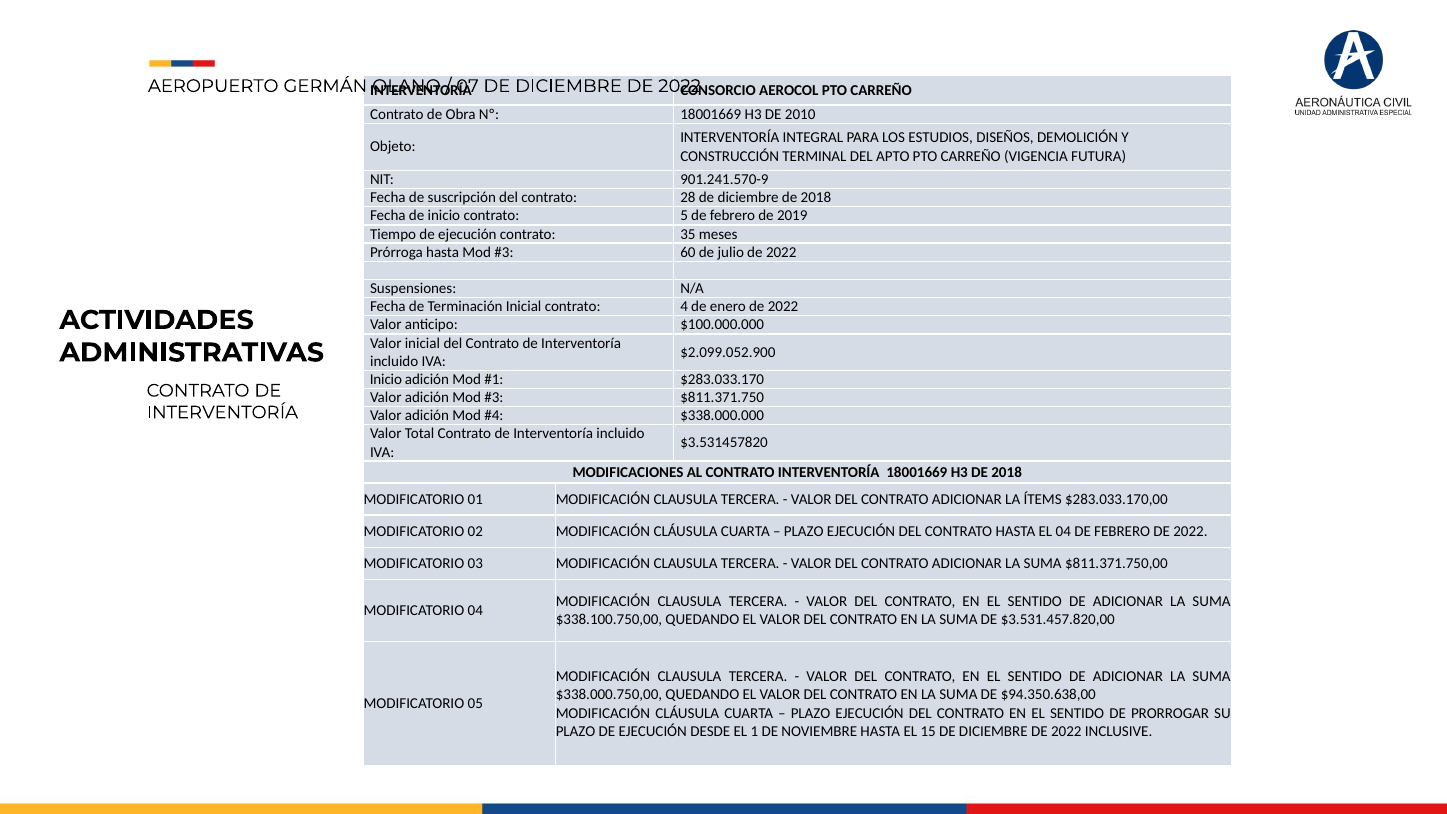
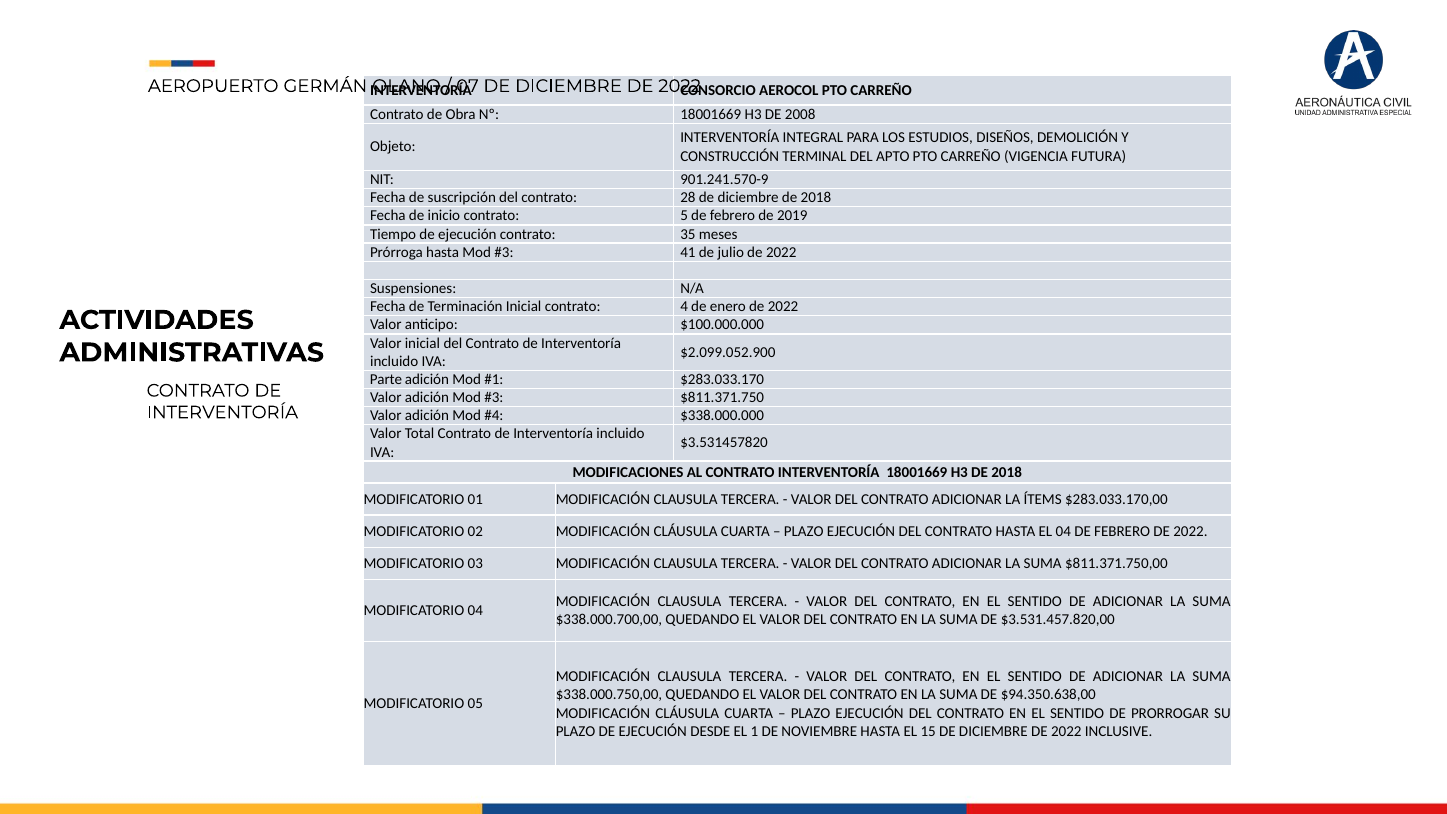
2010: 2010 -> 2008 (800, 114)
60: 60 -> 41 (688, 252)
Inicio: Inicio -> Parte (386, 379)
$338.100.750,00: $338.100.750,00 -> $338.000.700,00 (609, 620)
